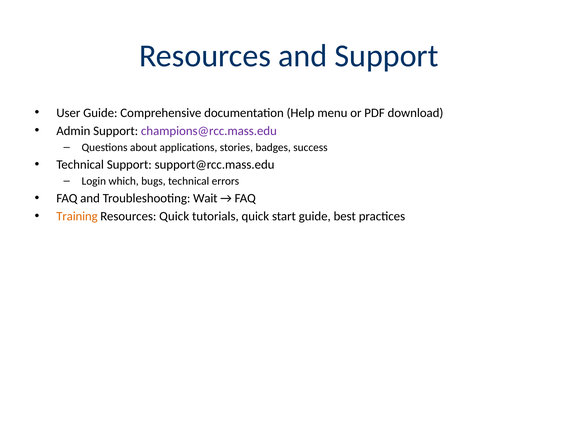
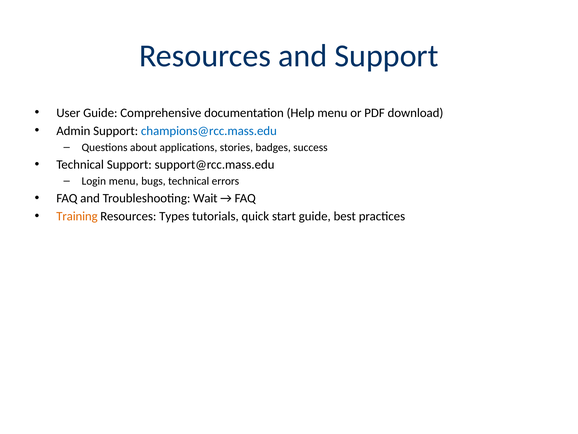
champions@rcc.mass.edu colour: purple -> blue (209, 131)
Login which: which -> menu (124, 181)
Resources Quick: Quick -> Types (174, 216)
